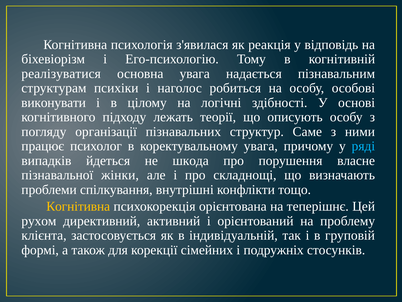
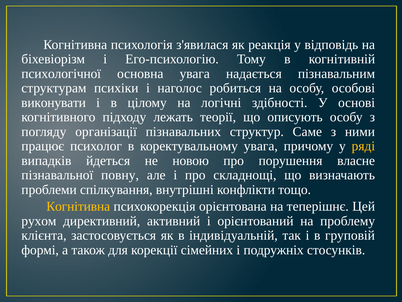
реалізуватися: реалізуватися -> психологічної (61, 74)
ряді colour: light blue -> yellow (363, 146)
шкода: шкода -> новою (191, 160)
жінки: жінки -> повну (120, 175)
